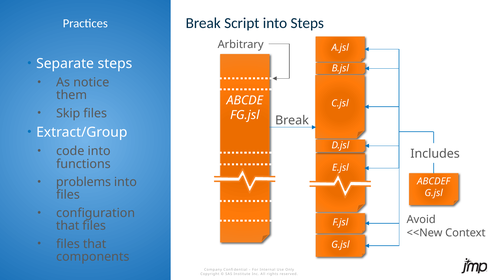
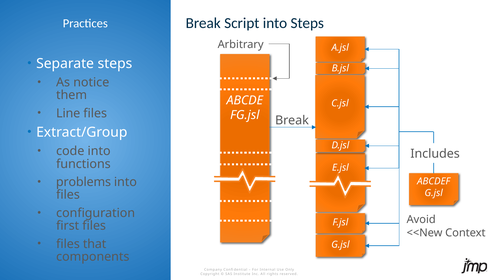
Skip: Skip -> Line (68, 114)
that: that -> first (68, 226)
